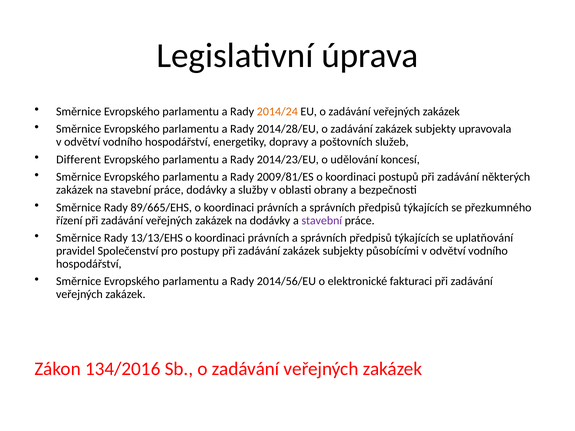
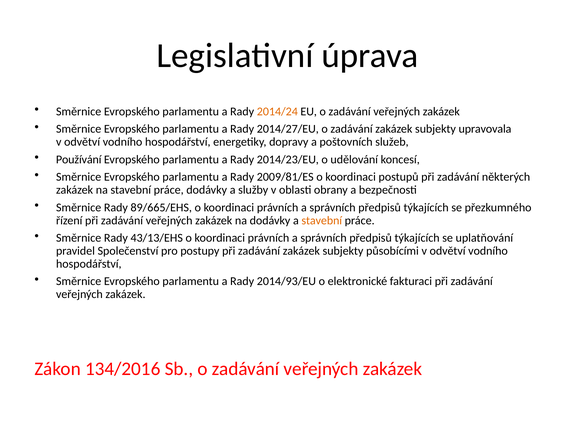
2014/28/EU: 2014/28/EU -> 2014/27/EU (288, 129)
Different: Different -> Používání (79, 160)
stavební colour: purple -> orange (322, 221)
13/13/EHS: 13/13/EHS -> 43/13/EHS (157, 238)
2014/56/EU: 2014/56/EU -> 2014/93/EU (286, 282)
